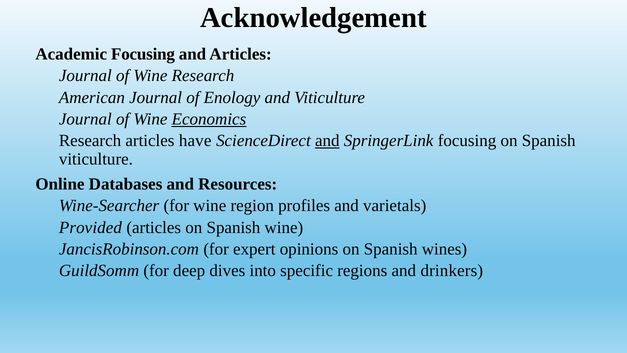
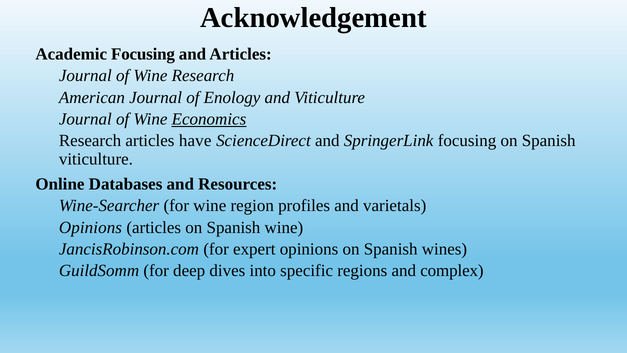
and underline: present -> none (327, 141)
Provided: Provided -> Opinions (90, 227)
drinkers: drinkers -> complex (452, 271)
